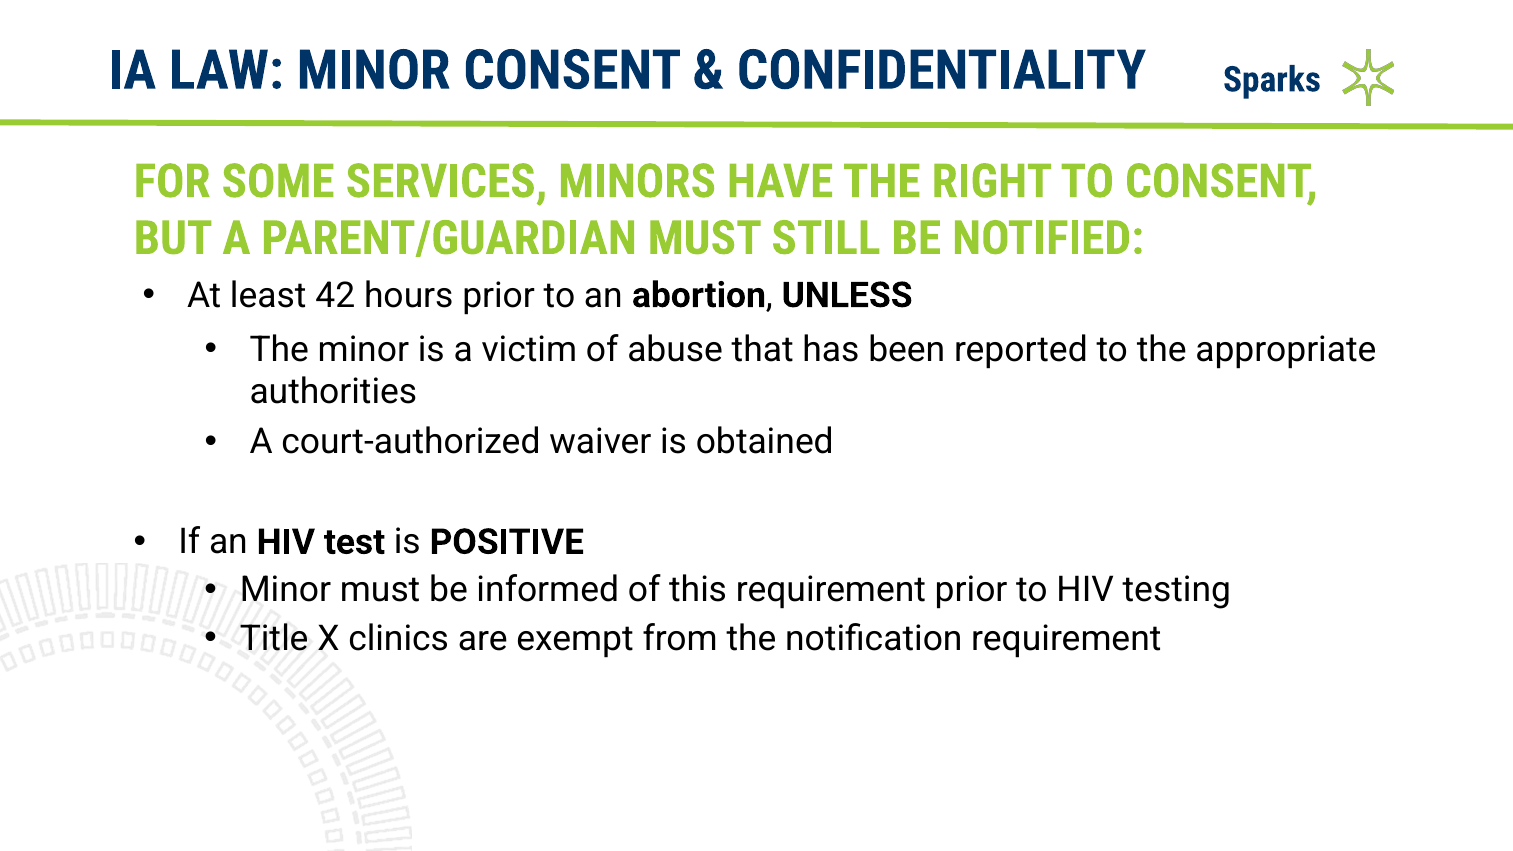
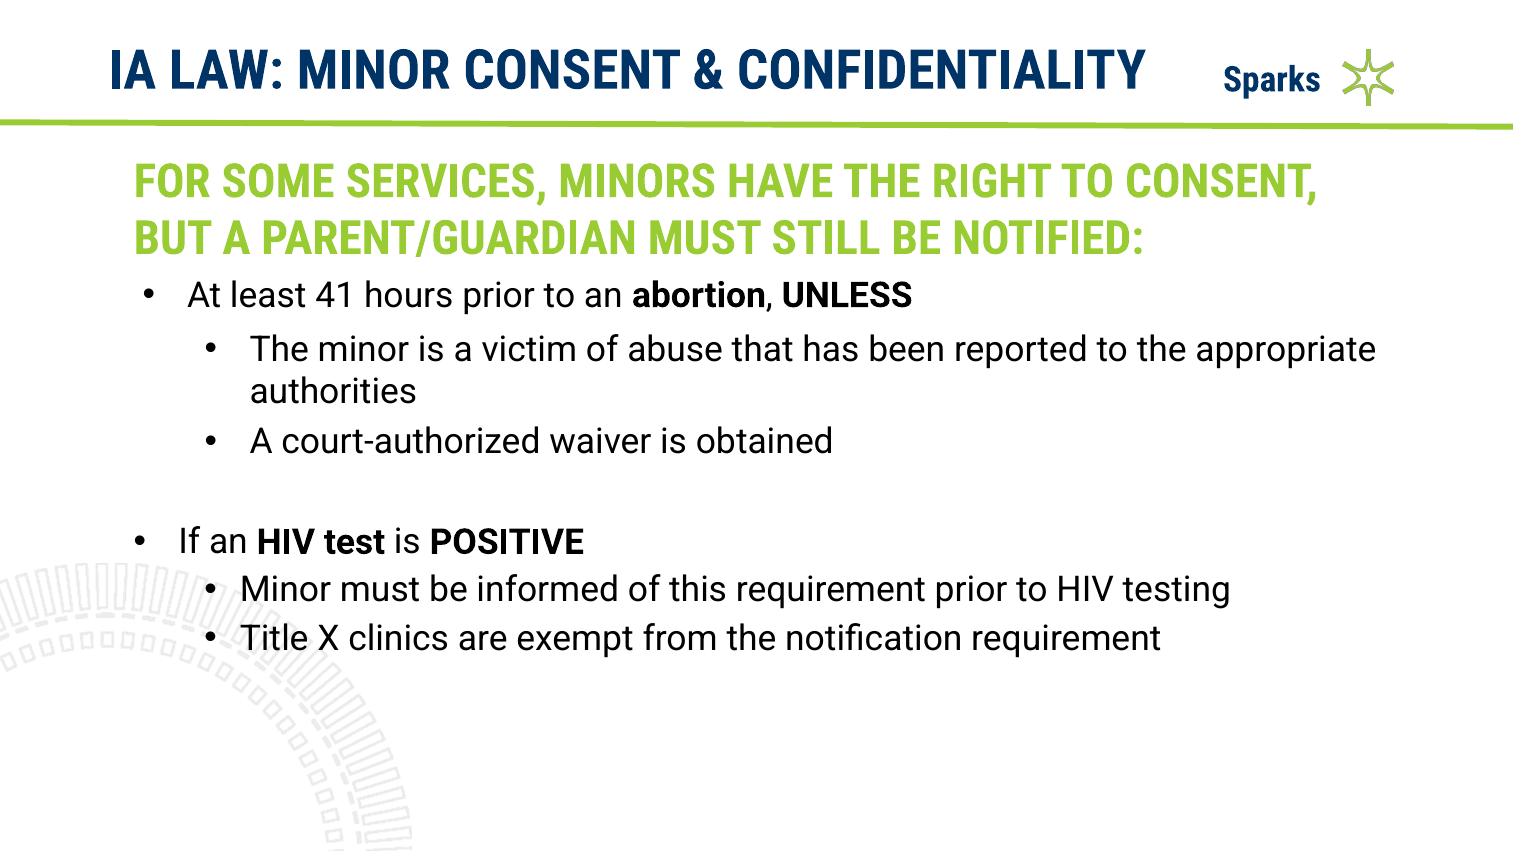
42: 42 -> 41 (335, 295)
